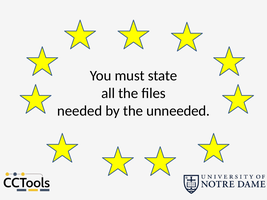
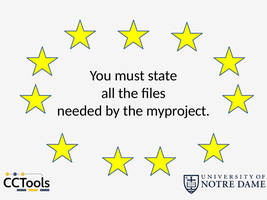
unneeded: unneeded -> myproject (178, 111)
